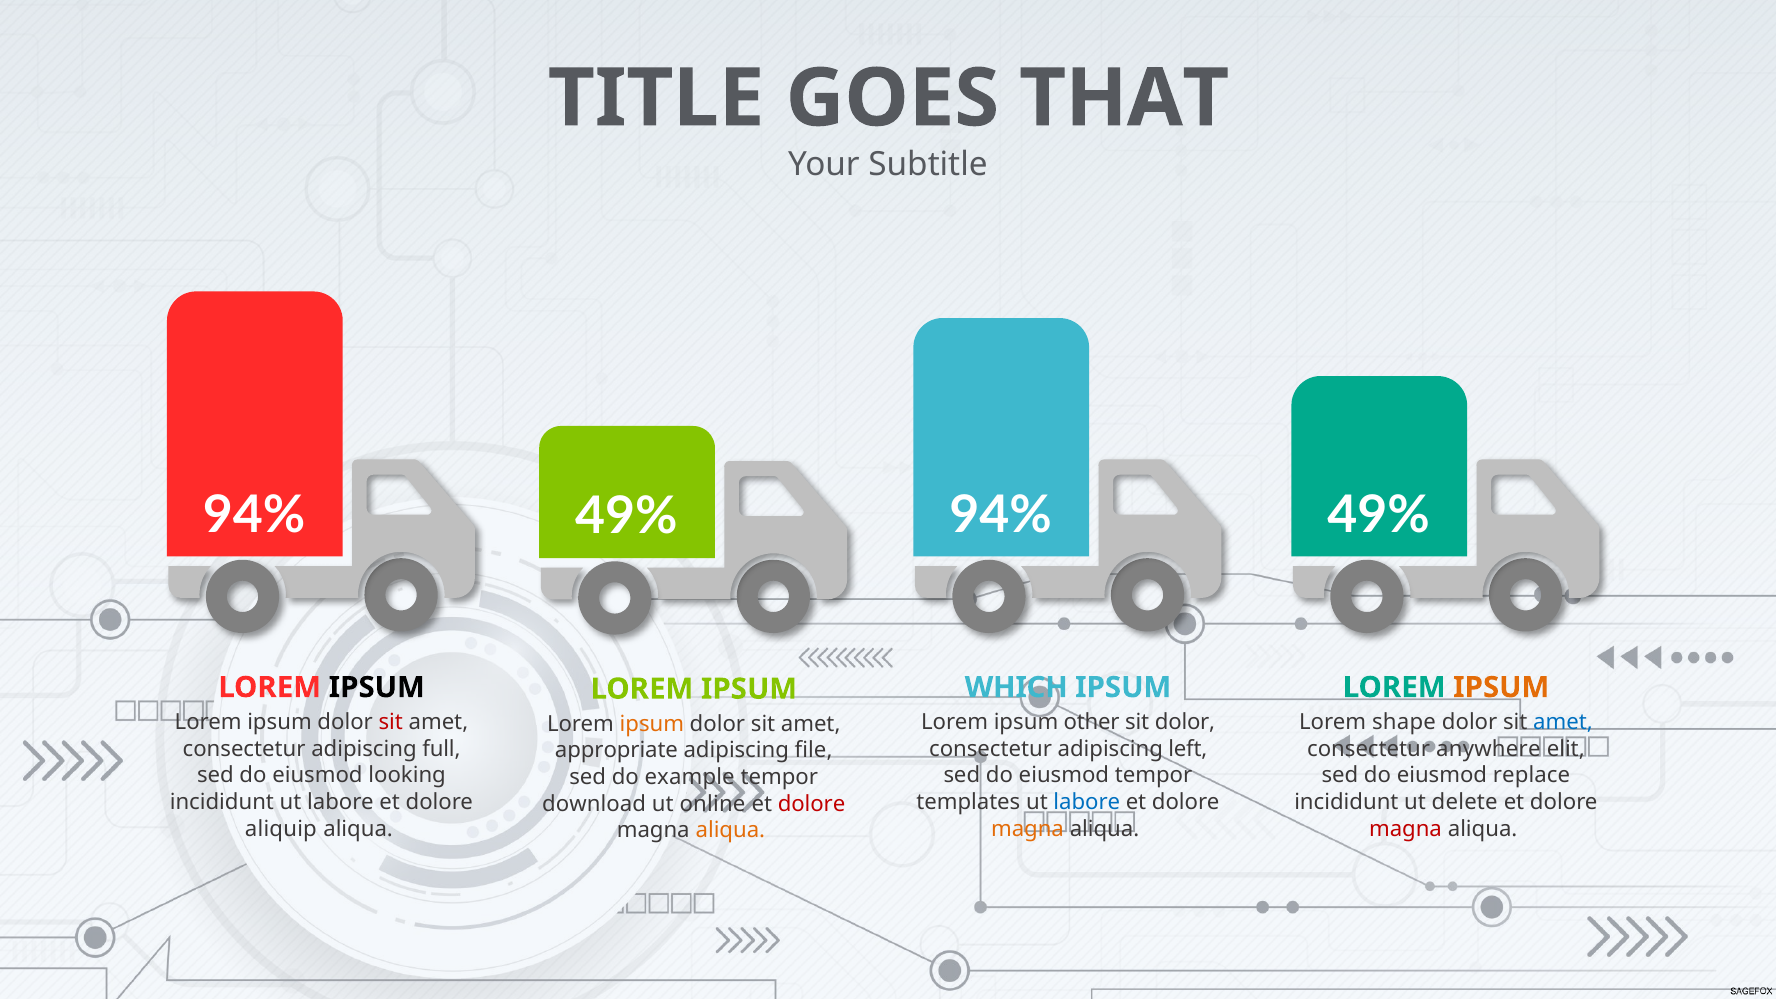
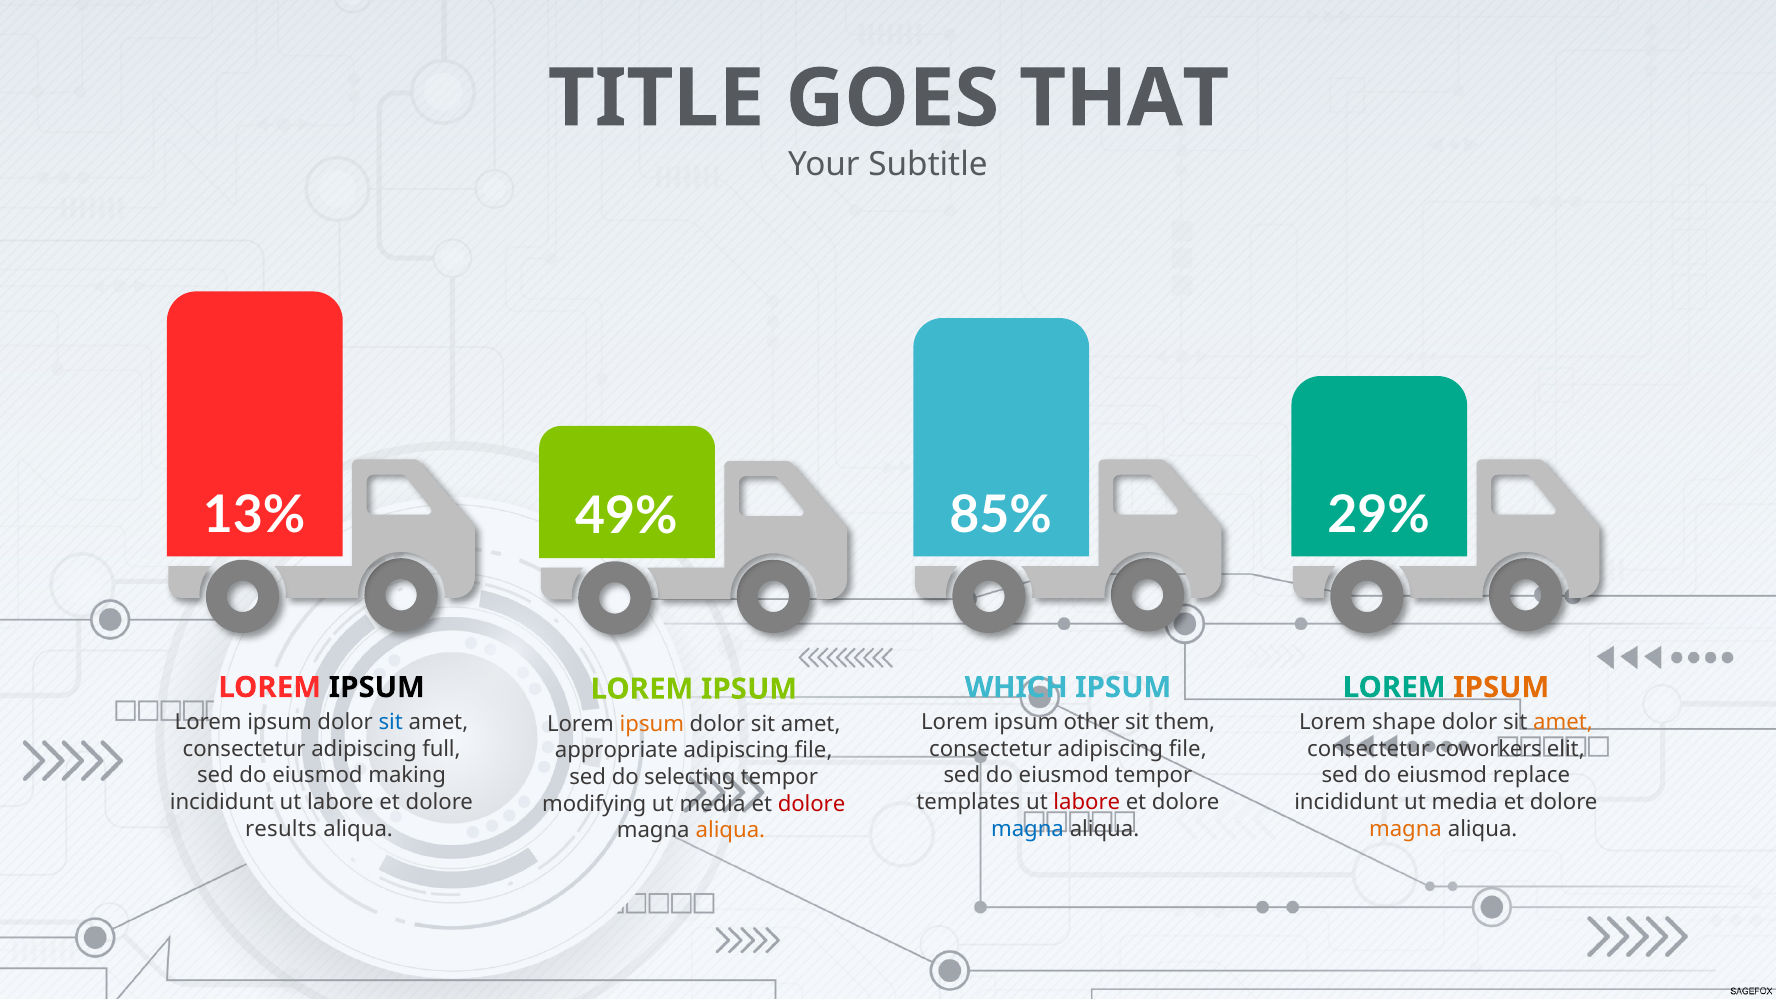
94%: 94% -> 13% (254, 515)
94%: 94% -> 85% (1000, 515)
49%: 49% -> 29% (1379, 515)
sit colour: red -> blue (391, 722)
sit dolor: dolor -> them (1185, 722)
amet colour: blue -> orange (1563, 722)
consectetur adipiscing left: left -> file (1188, 749)
anywhere: anywhere -> coworkers (1489, 749)
looking: looking -> making (407, 776)
example: example -> selecting (690, 777)
labore colour: blue -> red (1087, 802)
incididunt ut delete: delete -> media (1465, 802)
download: download -> modifying (594, 804)
online: online -> media (713, 804)
aliquip: aliquip -> results (281, 829)
magna colour: orange -> blue (1027, 829)
magna colour: red -> orange (1406, 829)
